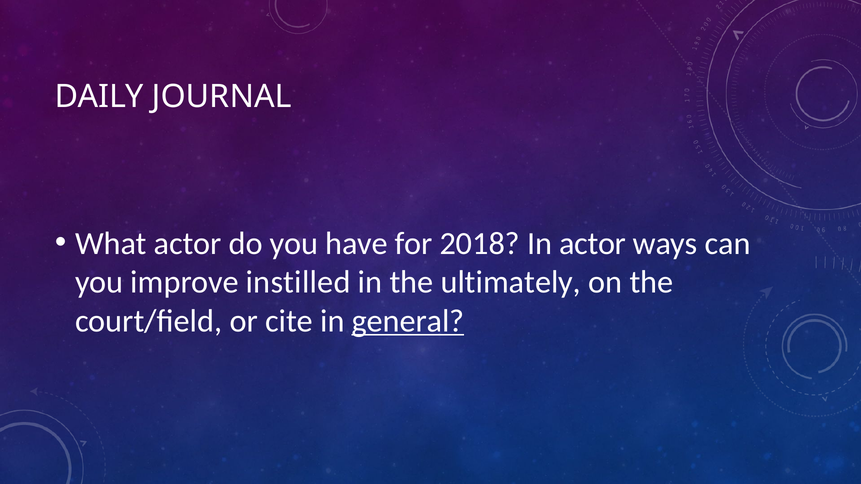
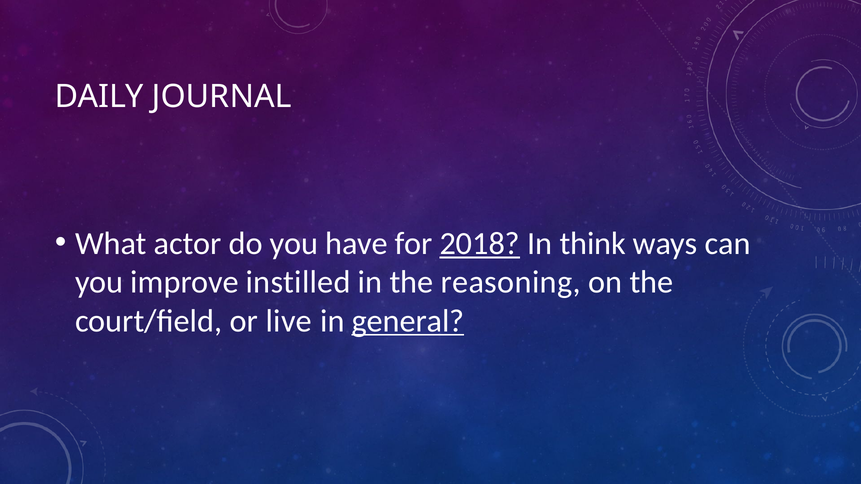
2018 underline: none -> present (480, 244)
In actor: actor -> think (593, 244)
ultimately: ultimately -> reasoning (511, 282)
cite: cite -> live (289, 321)
